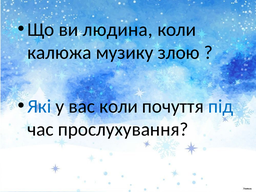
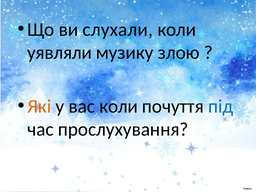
людина: людина -> слухали (118, 30)
калюжа: калюжа -> уявляли (59, 53)
Які colour: blue -> orange (39, 106)
